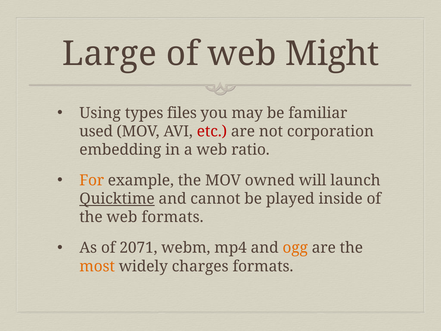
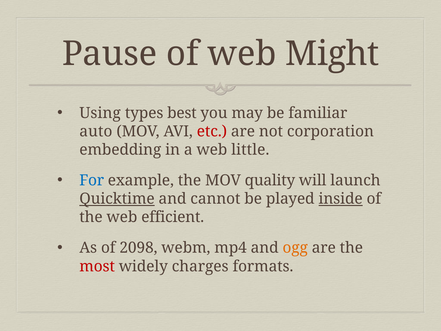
Large: Large -> Pause (110, 54)
files: files -> best (182, 113)
used: used -> auto (96, 131)
ratio: ratio -> little (250, 150)
For colour: orange -> blue (92, 180)
owned: owned -> quality (270, 180)
inside underline: none -> present (341, 199)
web formats: formats -> efficient (173, 217)
2071: 2071 -> 2098 (138, 248)
most colour: orange -> red (97, 266)
